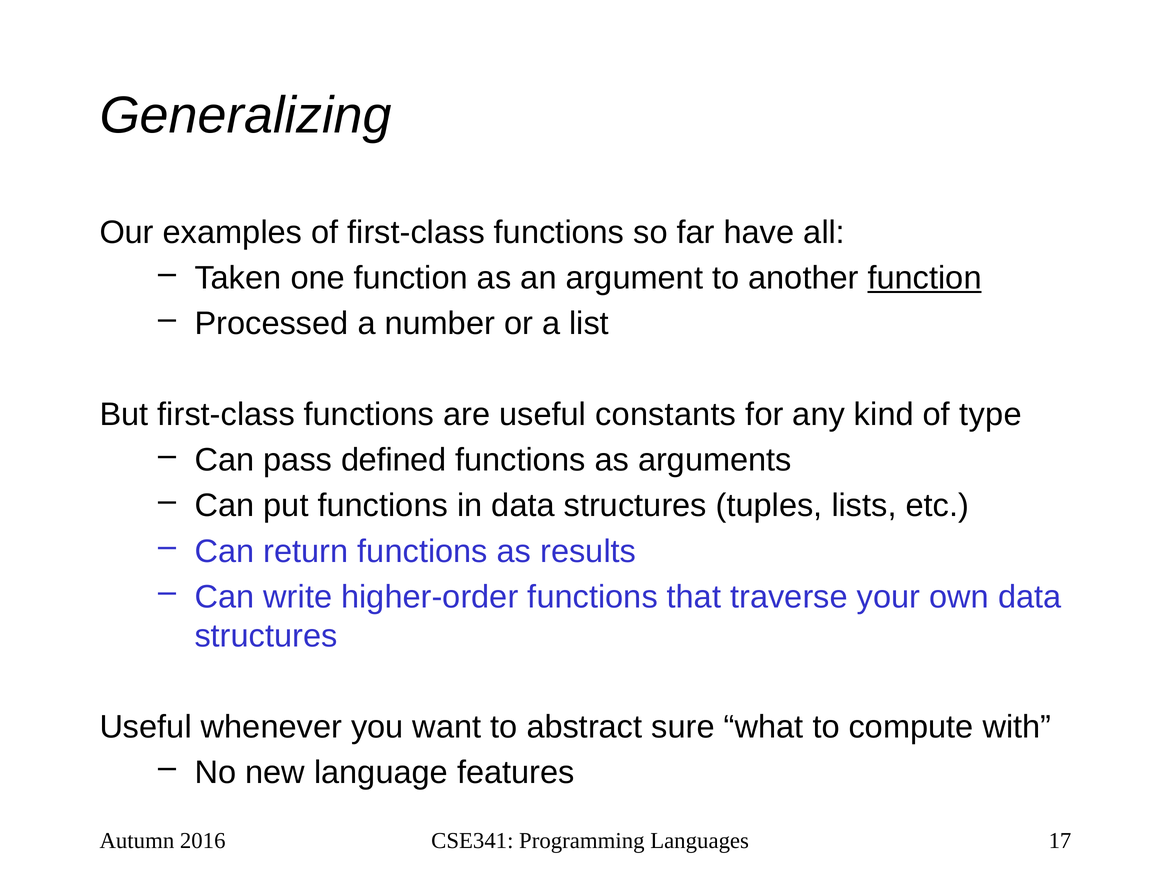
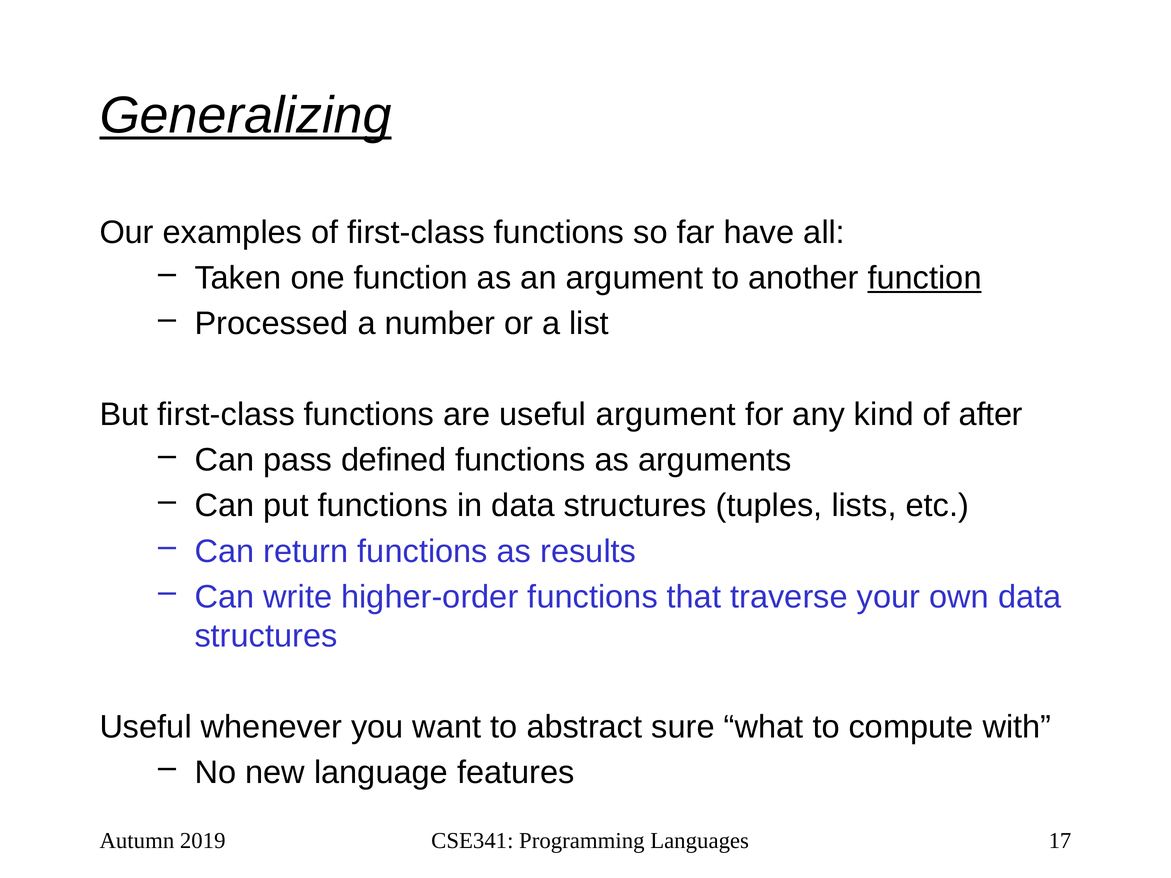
Generalizing underline: none -> present (246, 116)
useful constants: constants -> argument (666, 415)
type: type -> after (991, 415)
2016: 2016 -> 2019 (203, 841)
